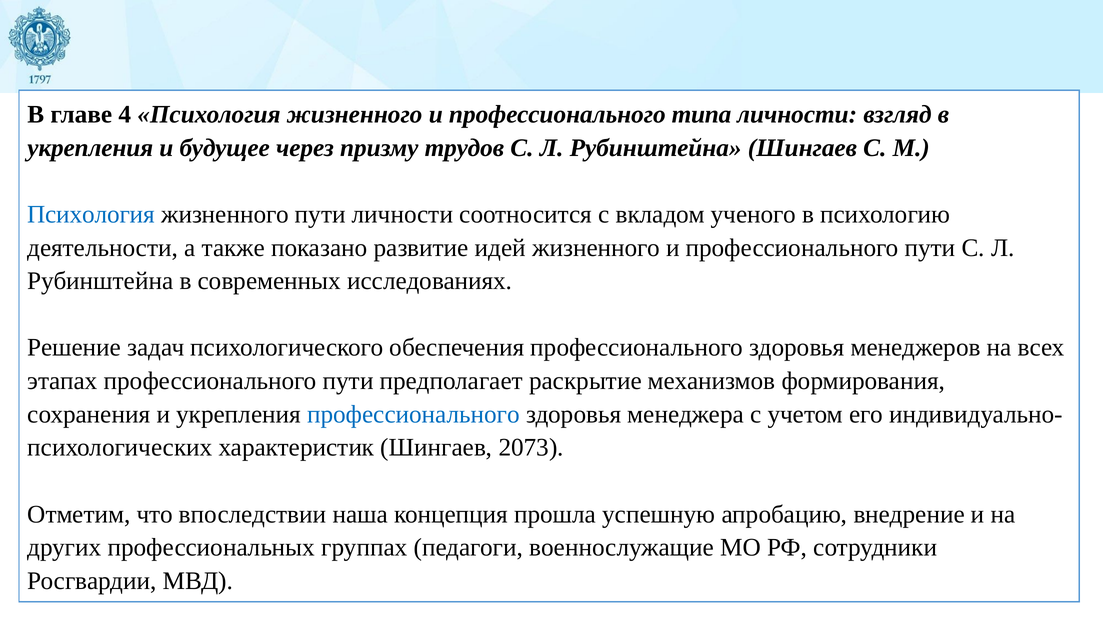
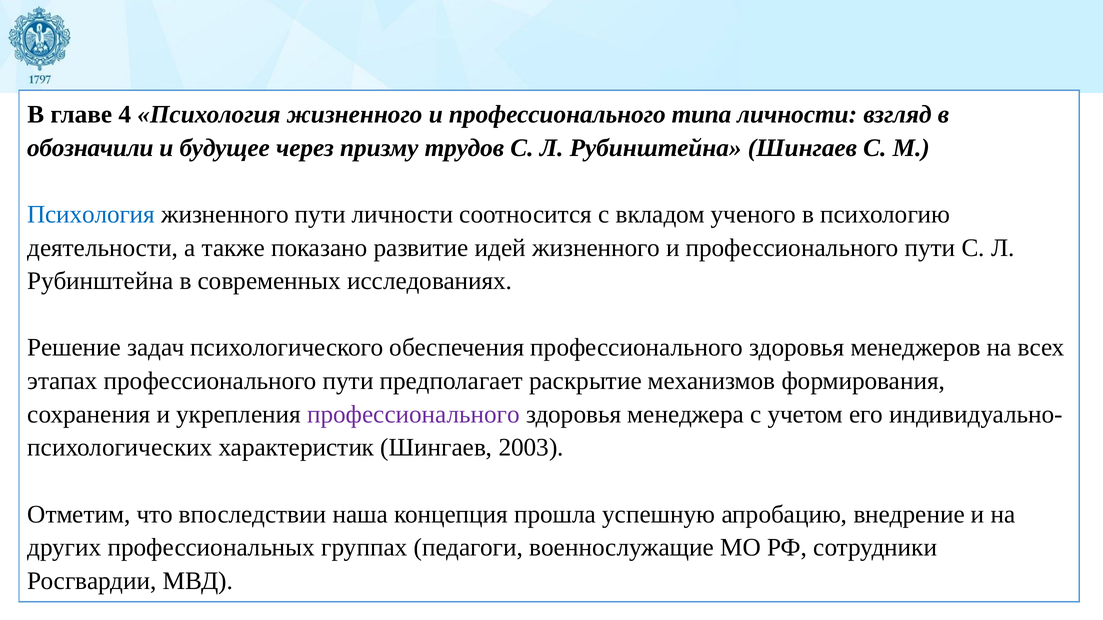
укрепления: укрепления -> обозначили (90, 148)
профессионального colour: blue -> purple (413, 415)
2073: 2073 -> 2003 (531, 448)
